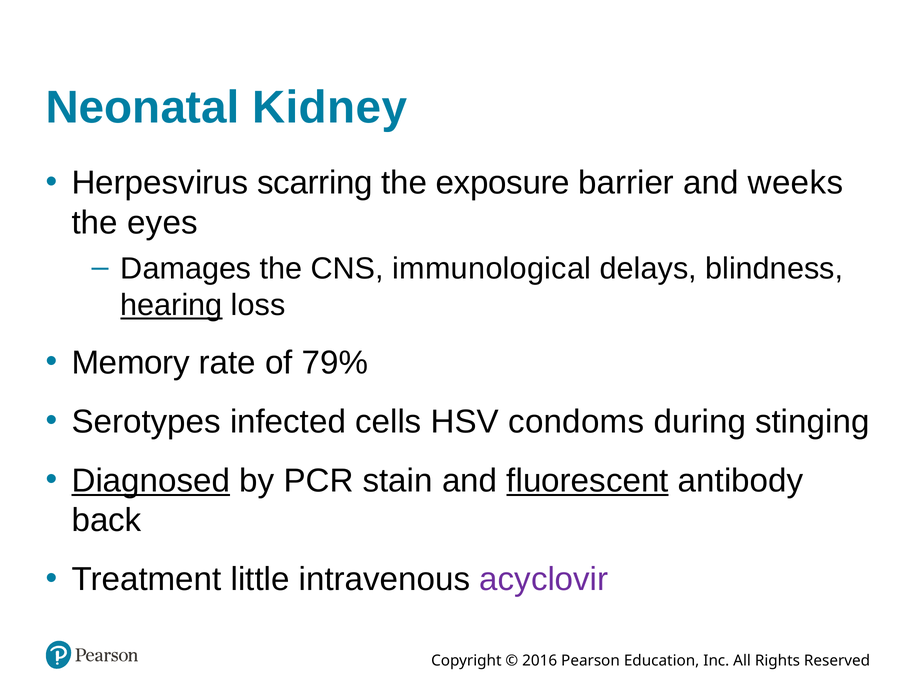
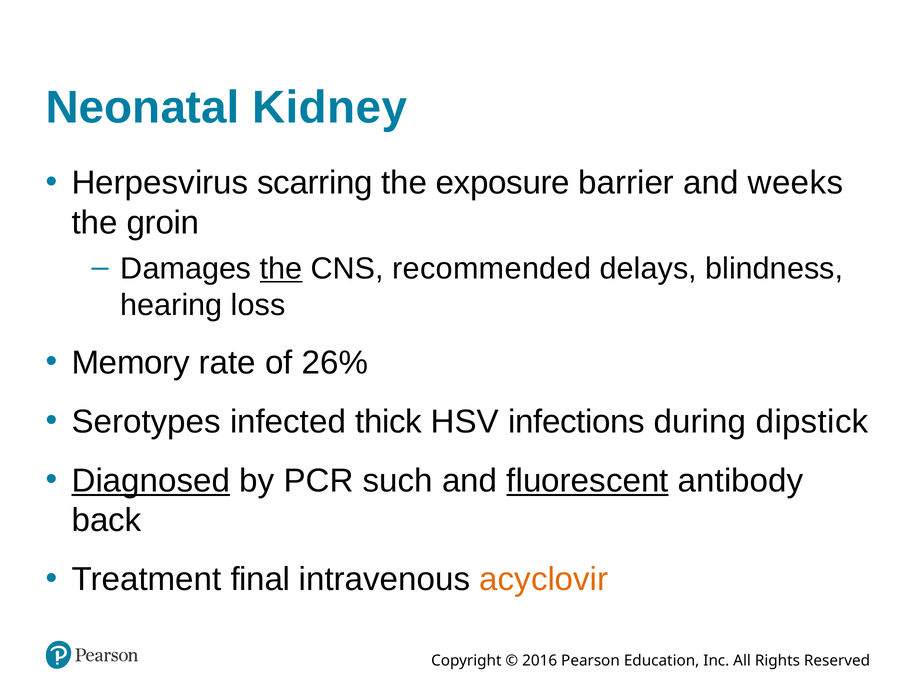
eyes: eyes -> groin (163, 223)
the underline: none -> present (281, 268)
immunological: immunological -> recommended (492, 268)
hearing underline: present -> none (171, 305)
79%: 79% -> 26% (335, 363)
cells: cells -> thick (389, 421)
condoms: condoms -> infections (577, 421)
stinging: stinging -> dipstick (812, 421)
stain: stain -> such (398, 480)
little: little -> final (260, 579)
acyclovir colour: purple -> orange (544, 579)
